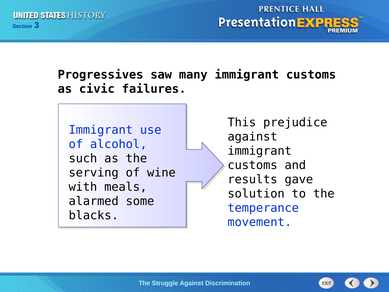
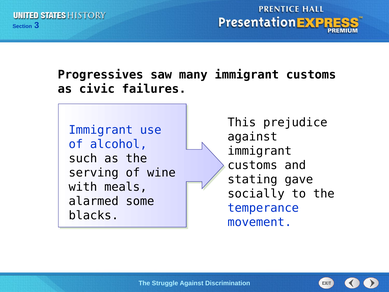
results: results -> stating (252, 179)
solution: solution -> socially (256, 194)
